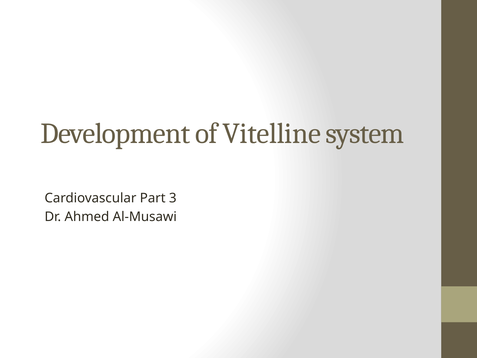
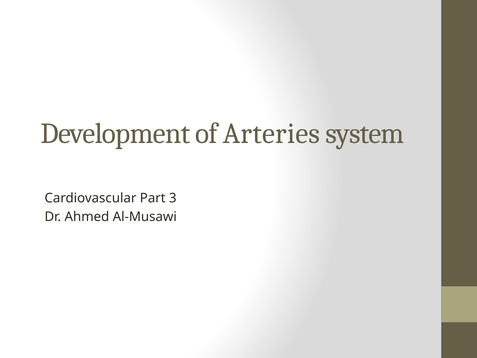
Vitelline: Vitelline -> Arteries (271, 133)
